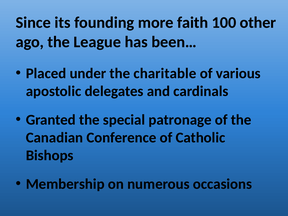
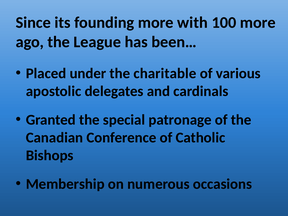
faith: faith -> with (192, 22)
100 other: other -> more (258, 22)
